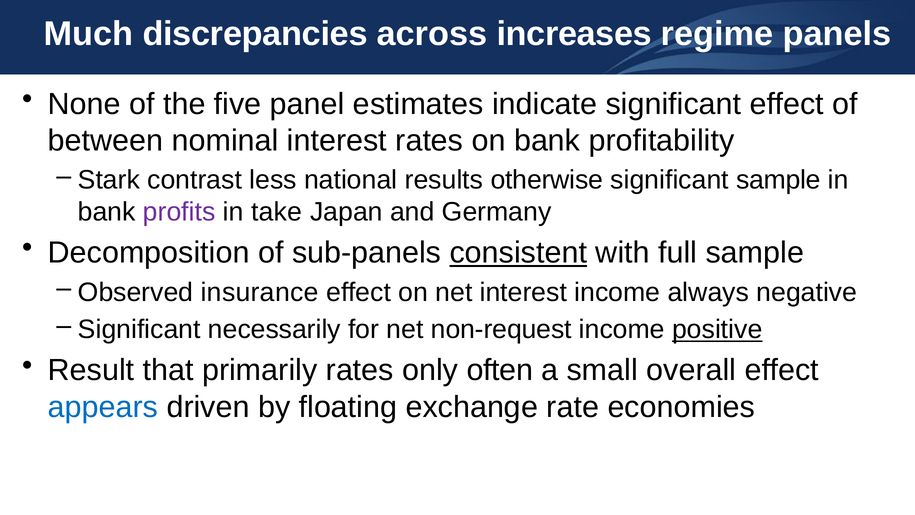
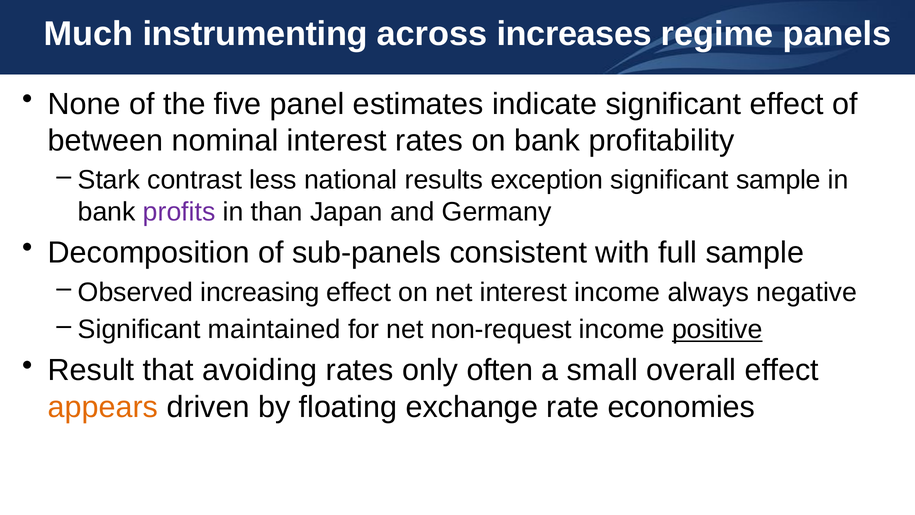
discrepancies: discrepancies -> instrumenting (255, 34)
otherwise: otherwise -> exception (547, 180)
take: take -> than (277, 212)
consistent underline: present -> none (518, 253)
insurance: insurance -> increasing (260, 292)
necessarily: necessarily -> maintained (274, 329)
primarily: primarily -> avoiding (260, 370)
appears colour: blue -> orange (103, 407)
